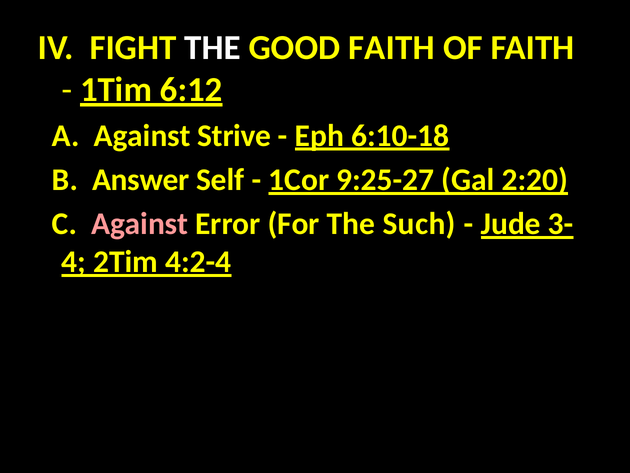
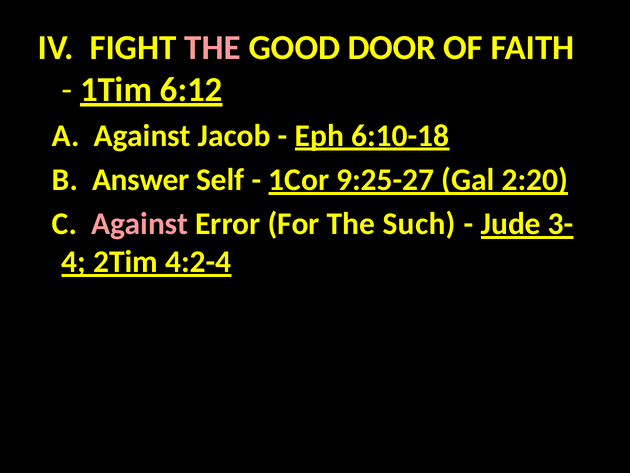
THE colour: white -> pink (213, 48)
GOOD FAITH: FAITH -> DOOR (392, 48)
Strive: Strive -> Jacob (234, 135)
